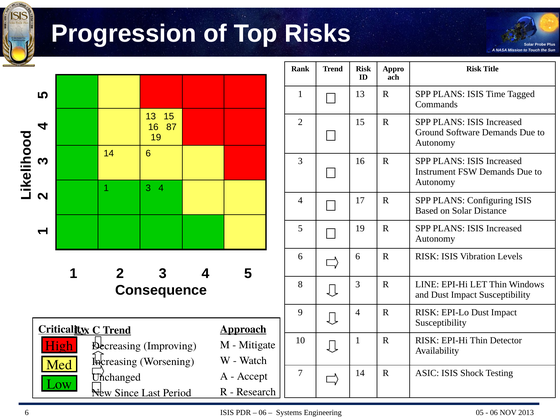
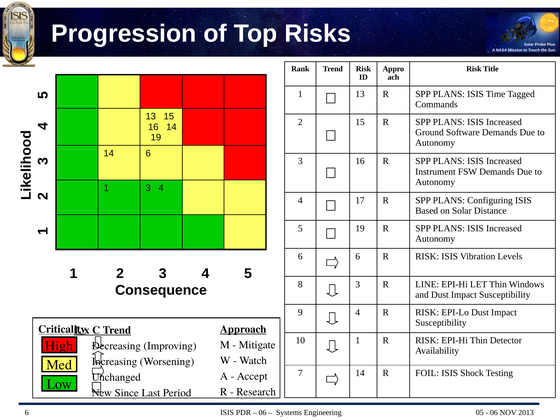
16 87: 87 -> 14 (171, 127)
ASIC: ASIC -> FOIL (427, 373)
